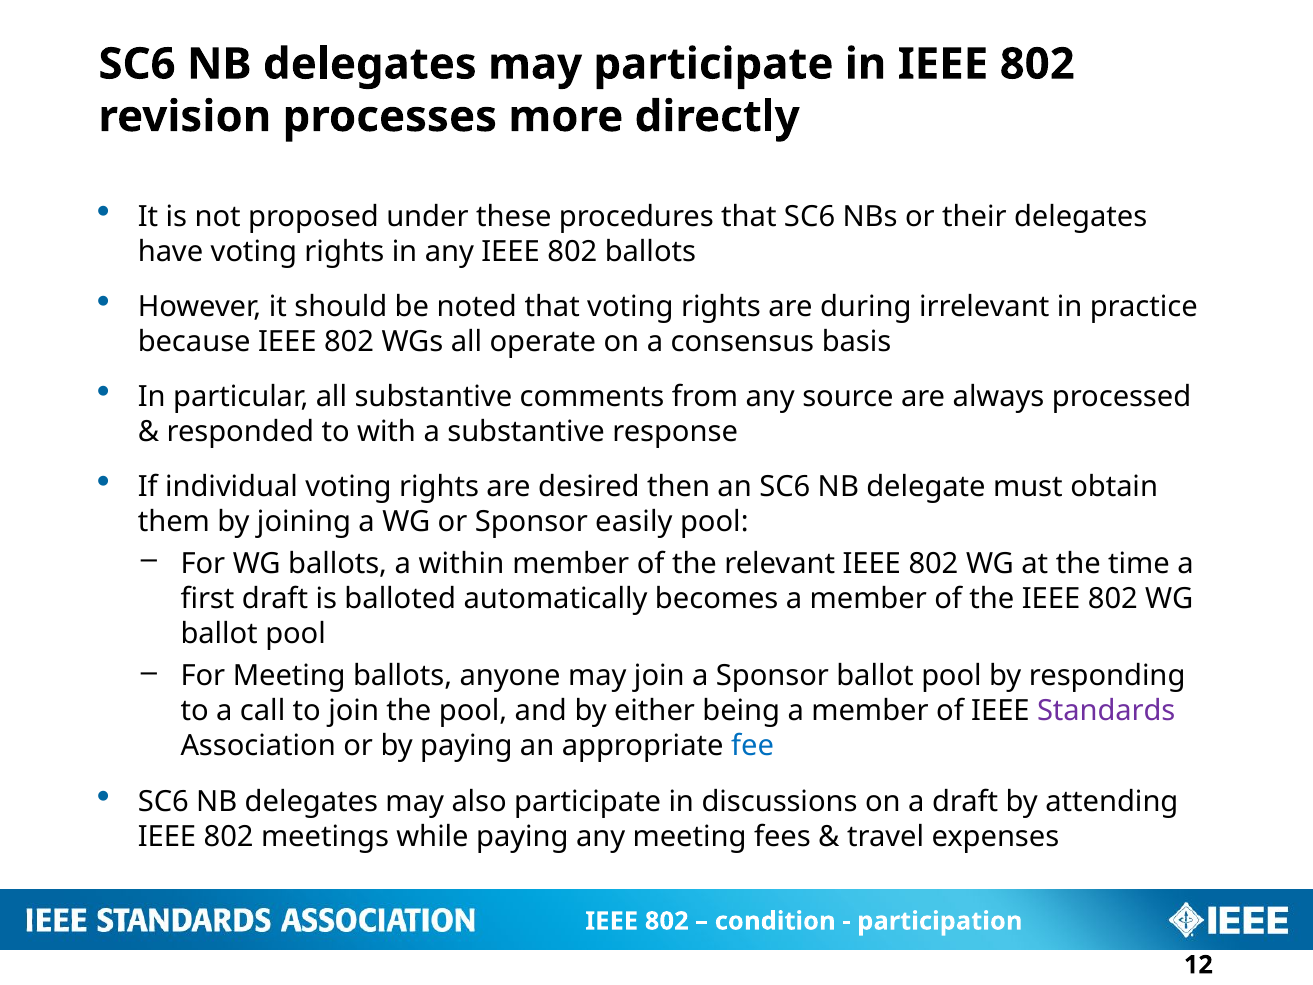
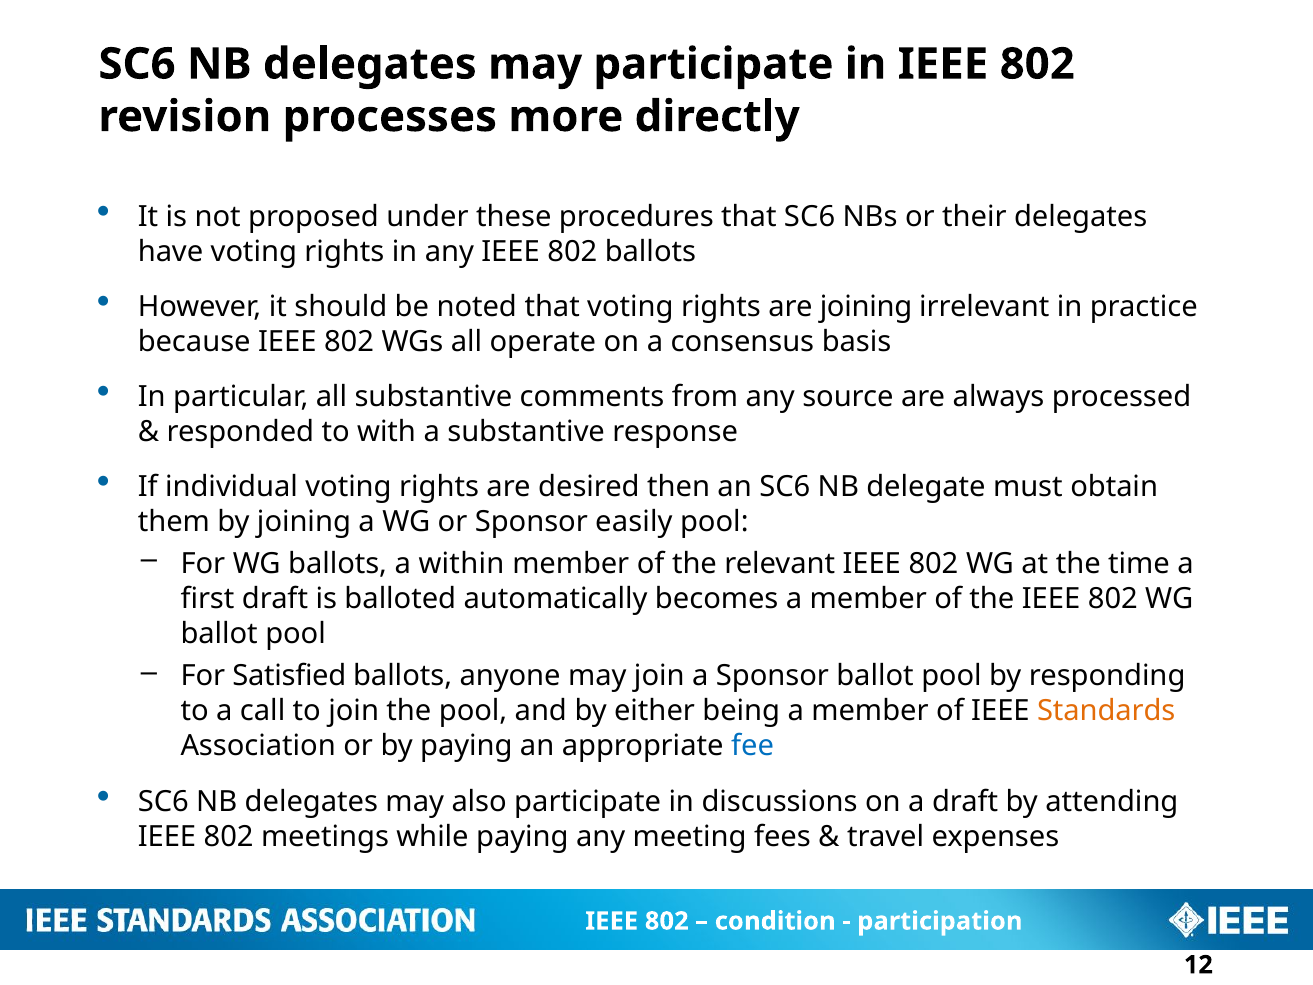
are during: during -> joining (866, 307)
For Meeting: Meeting -> Satisfied (289, 676)
Standards colour: purple -> orange (1106, 711)
